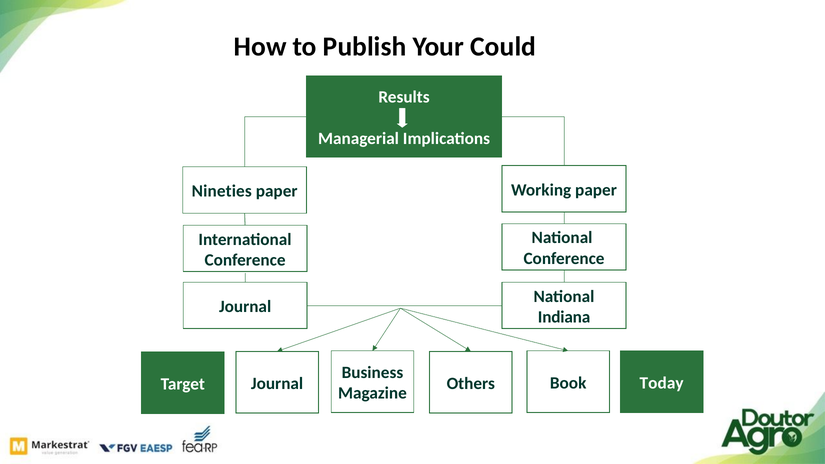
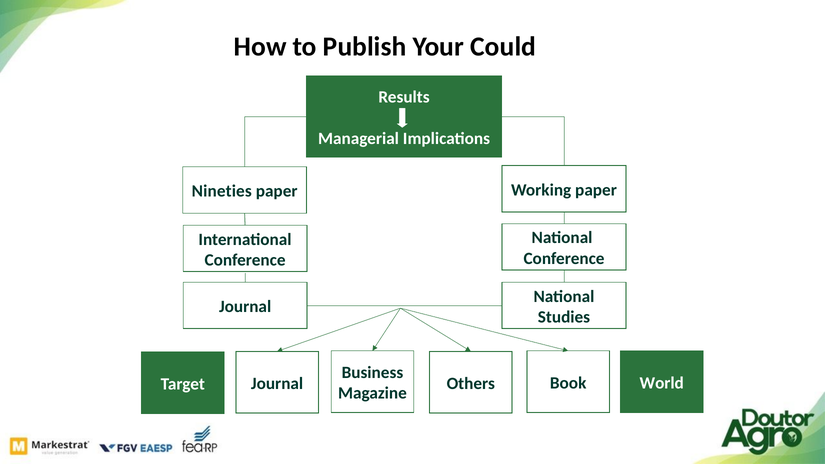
Indiana: Indiana -> Studies (564, 317)
Today: Today -> World (662, 383)
